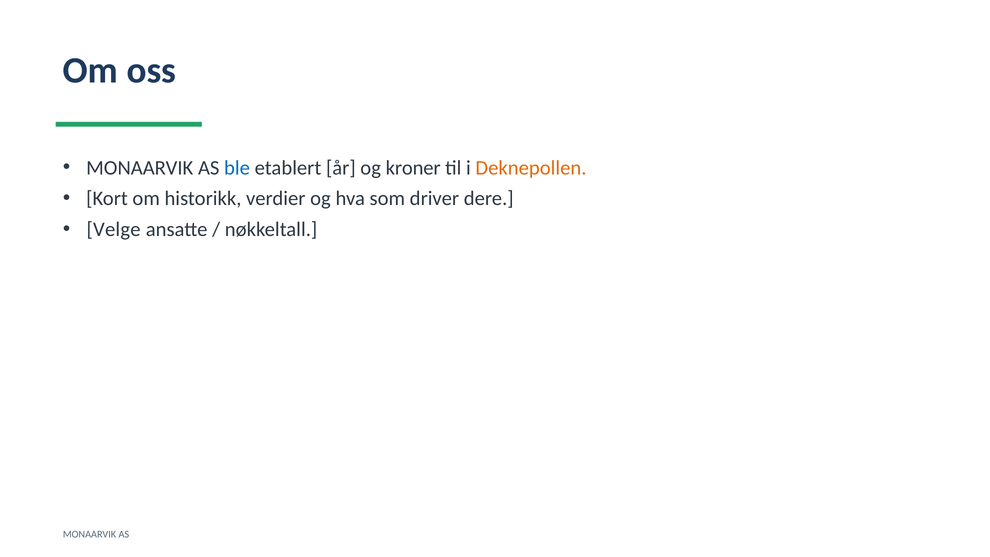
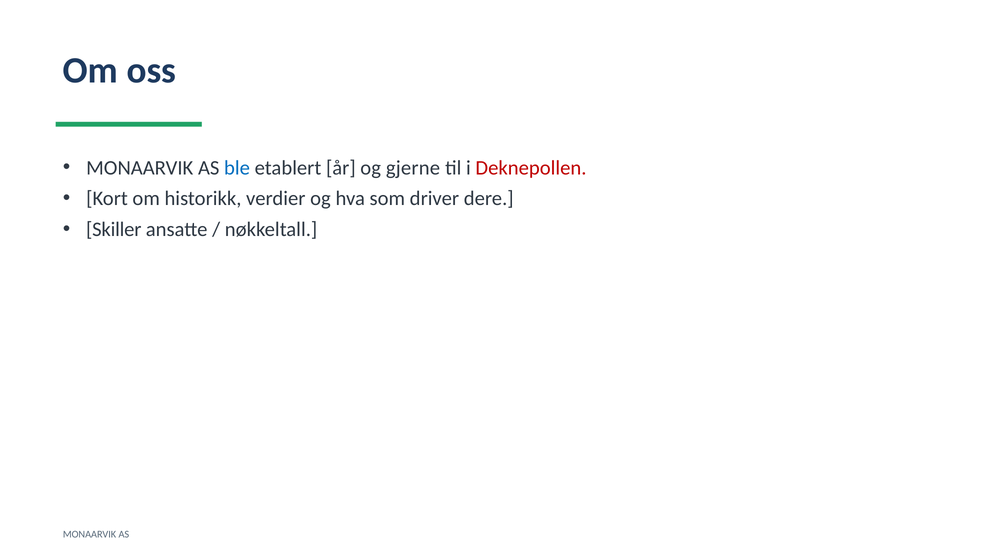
kroner: kroner -> gjerne (413, 168)
Deknepollen colour: orange -> red (531, 168)
Velge: Velge -> Skiller (114, 230)
